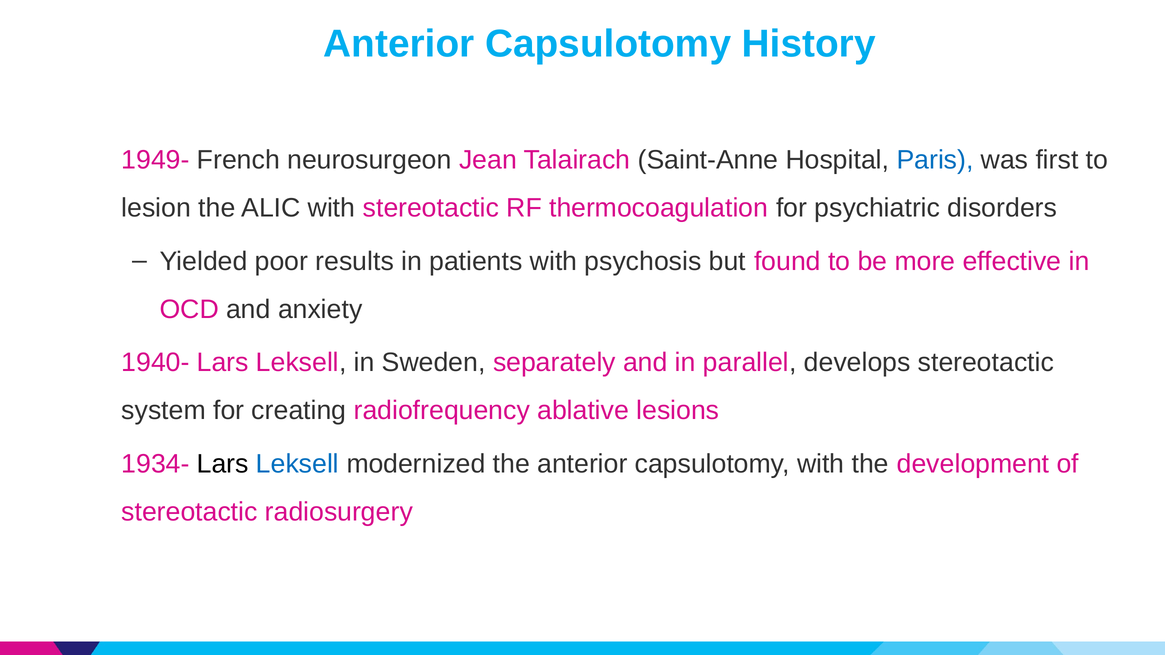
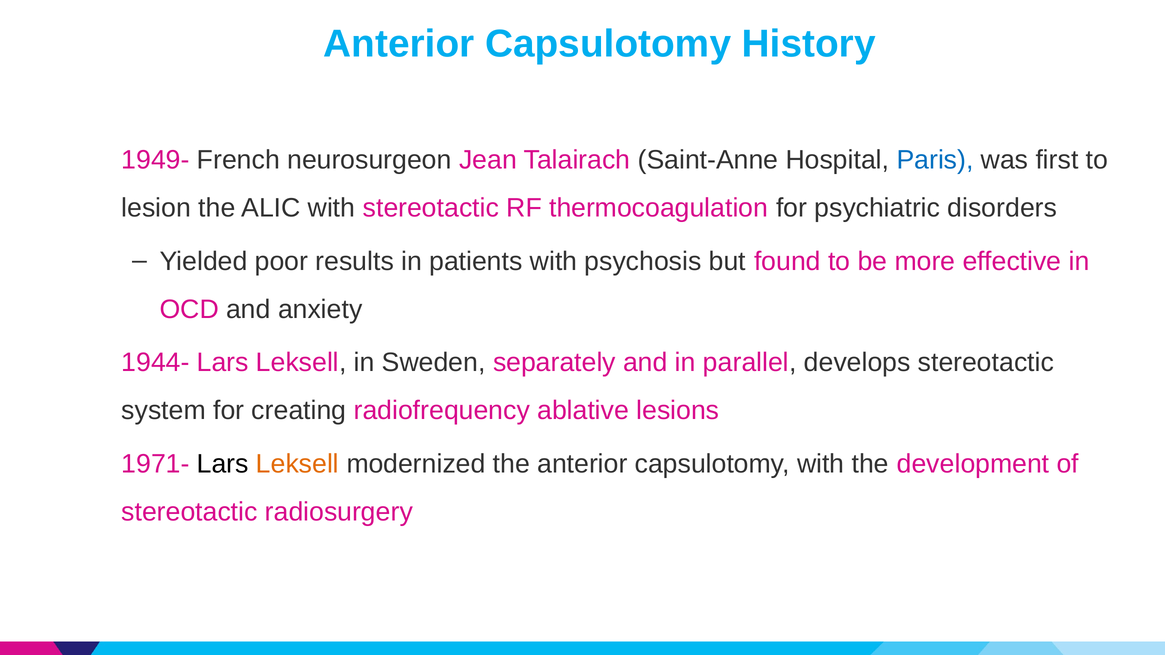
1940-: 1940- -> 1944- (156, 363)
1934-: 1934- -> 1971- (156, 464)
Leksell colour: blue -> orange (297, 464)
